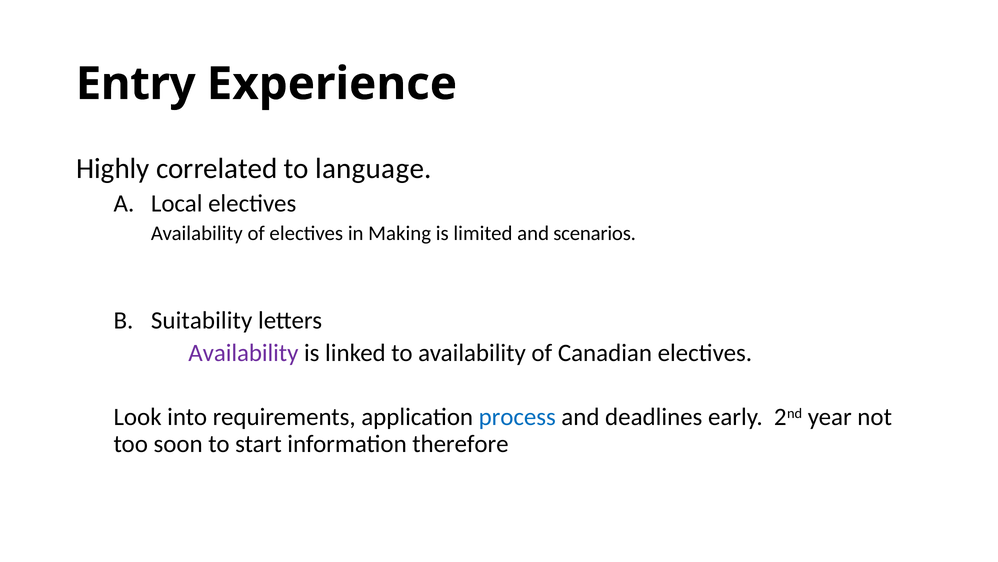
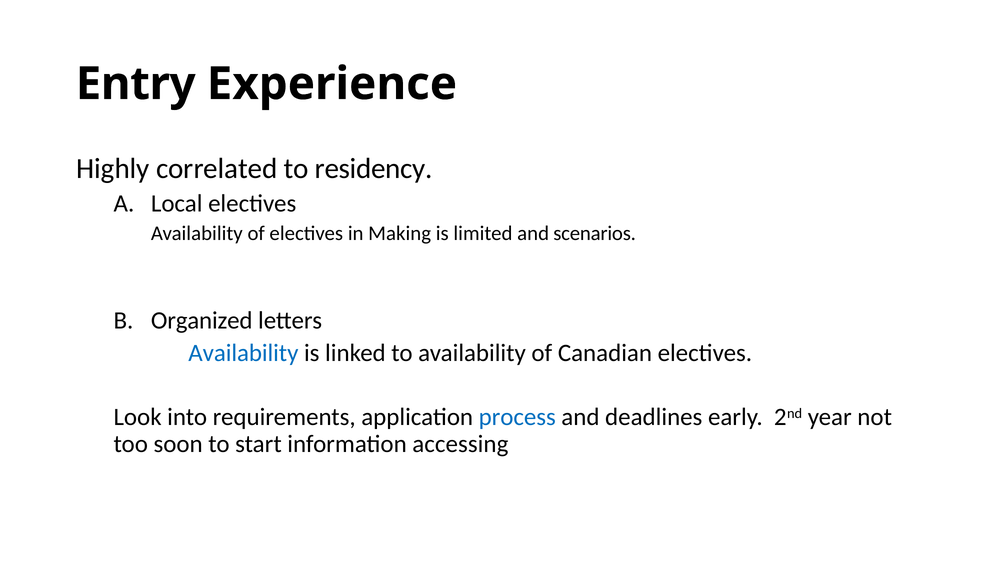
language: language -> residency (374, 169)
Suitability: Suitability -> Organized (202, 320)
Availability colour: purple -> blue (243, 352)
therefore: therefore -> accessing (460, 444)
